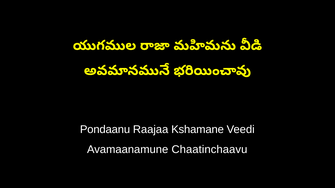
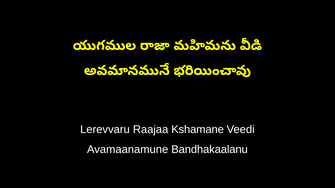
Pondaanu: Pondaanu -> Lerevvaru (105, 130)
Chaatinchaavu: Chaatinchaavu -> Bandhakaalanu (210, 150)
